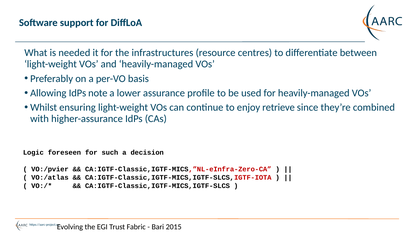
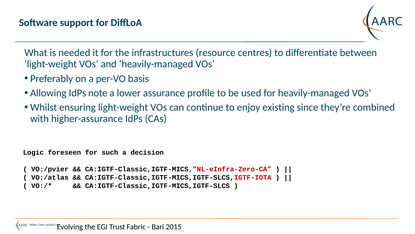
retrieve: retrieve -> existing (279, 107)
